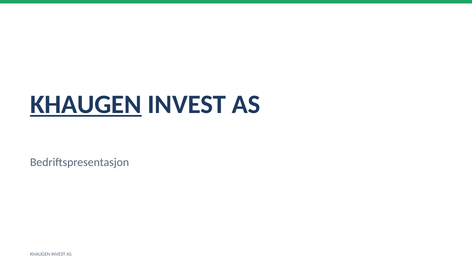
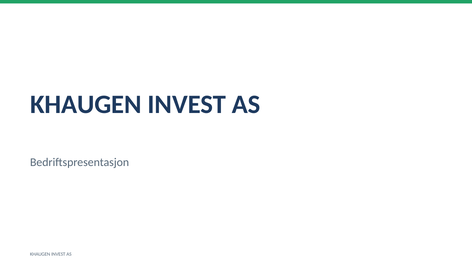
KHAUGEN underline: present -> none (86, 105)
